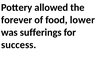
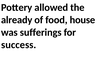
forever: forever -> already (17, 20)
lower: lower -> house (82, 20)
